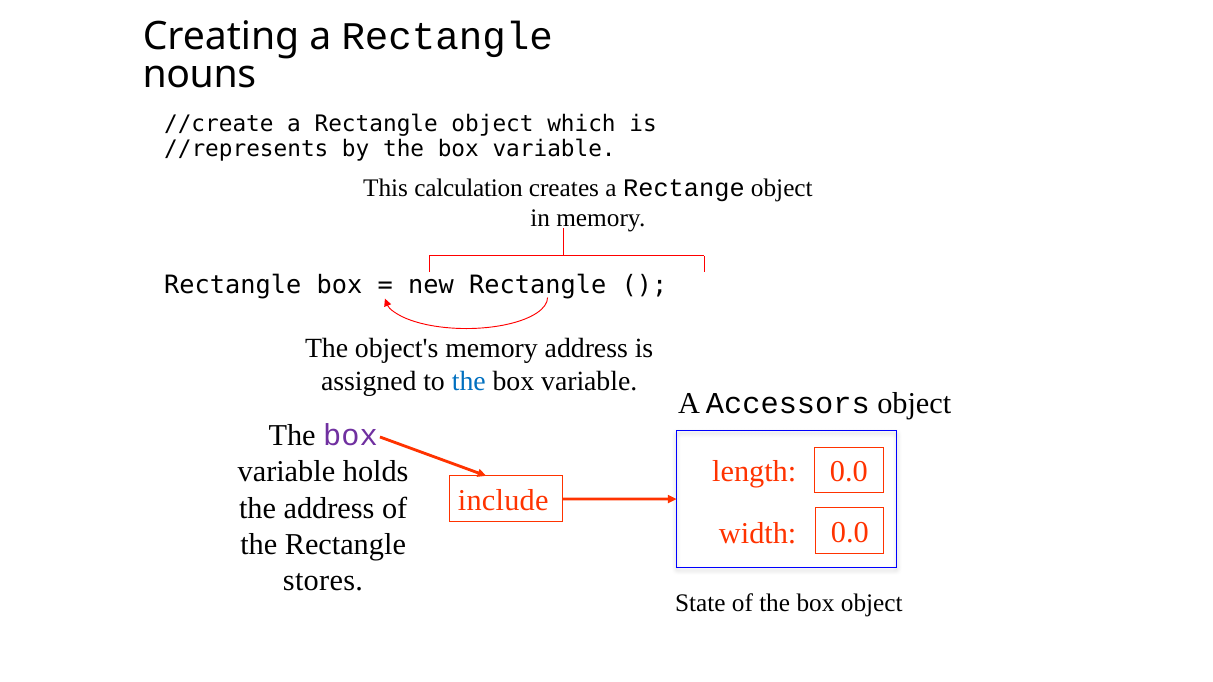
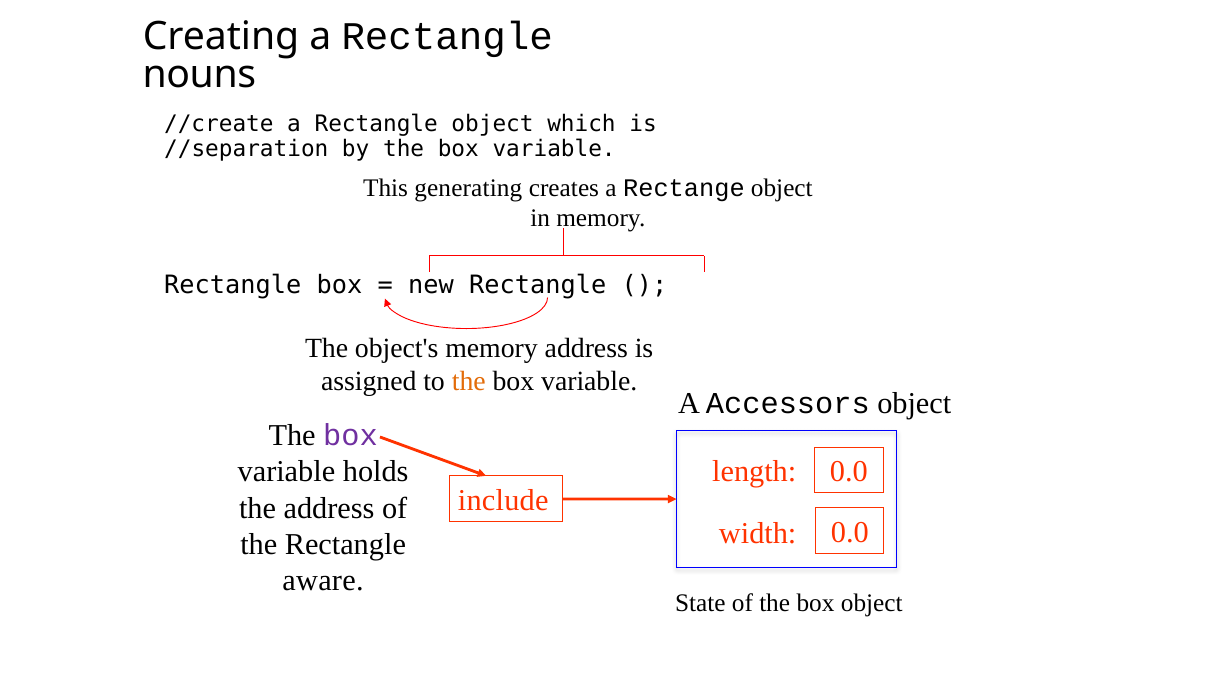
//represents: //represents -> //separation (246, 149)
calculation: calculation -> generating (468, 188)
the colour: blue -> orange (469, 382)
stores: stores -> aware (323, 581)
